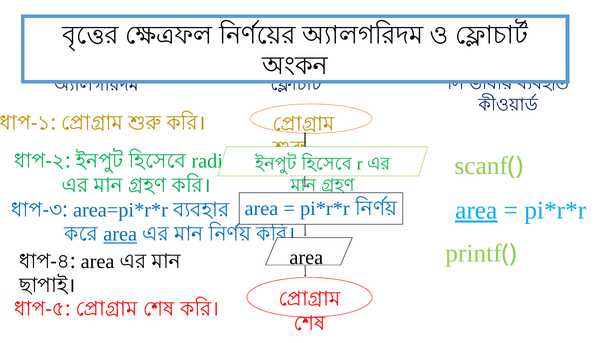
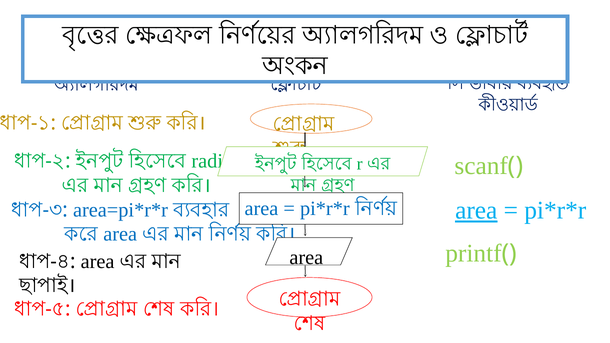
area underline: present -> none (120, 234)
